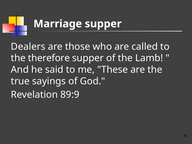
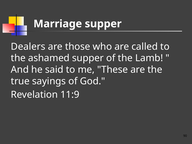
therefore: therefore -> ashamed (49, 58)
89:9: 89:9 -> 11:9 (70, 95)
